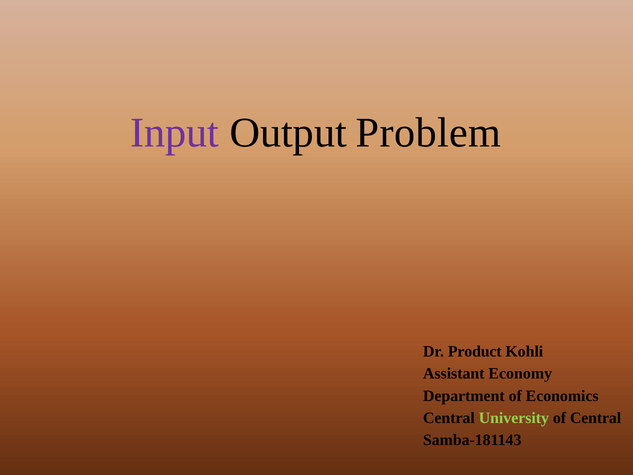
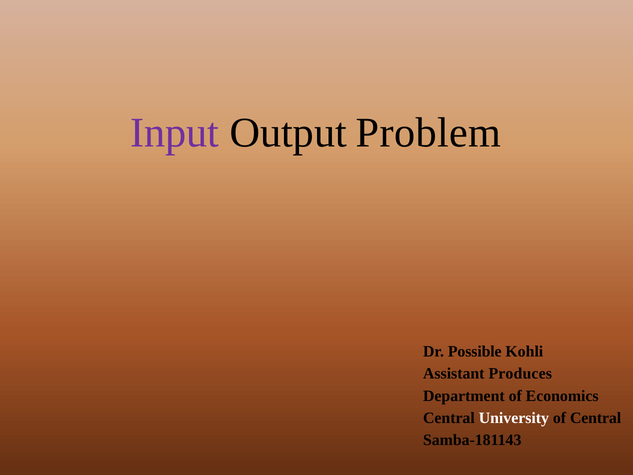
Product: Product -> Possible (475, 351)
Economy: Economy -> Produces (520, 374)
University colour: light green -> white (514, 418)
